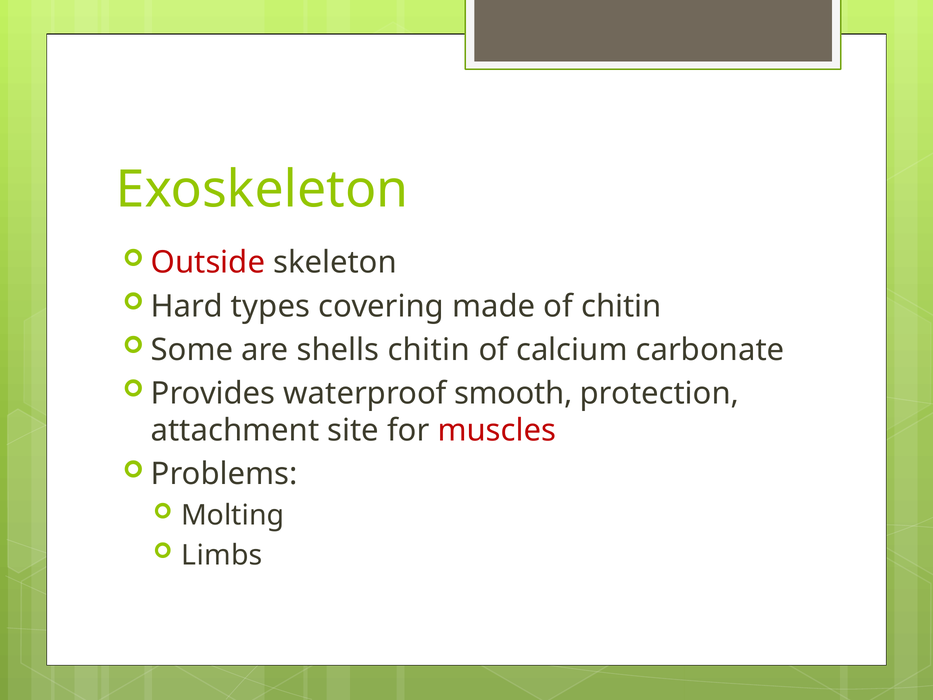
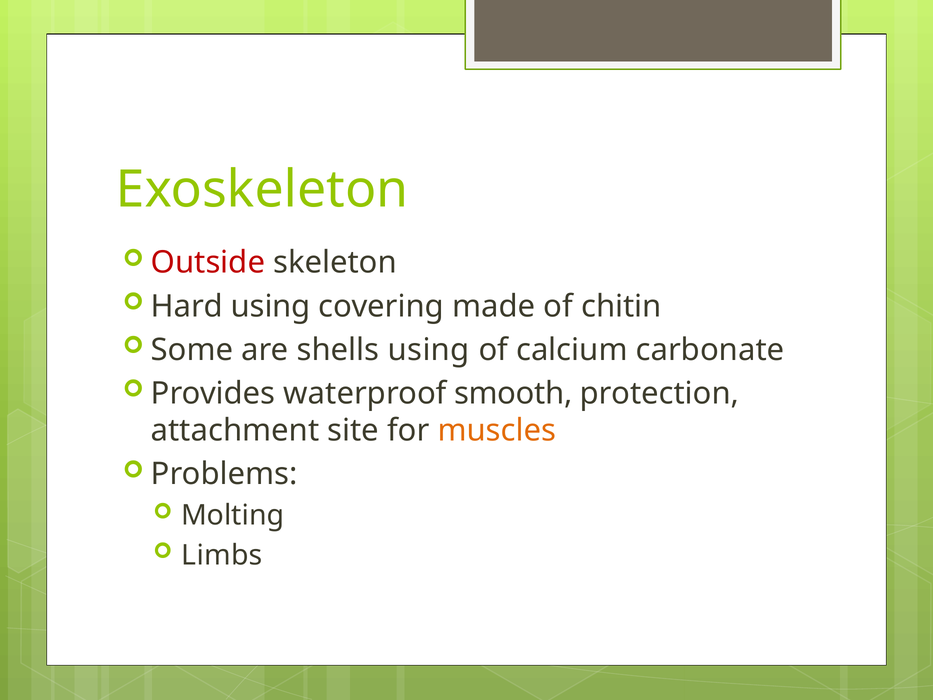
Hard types: types -> using (271, 306)
shells chitin: chitin -> using (429, 350)
muscles colour: red -> orange (497, 431)
